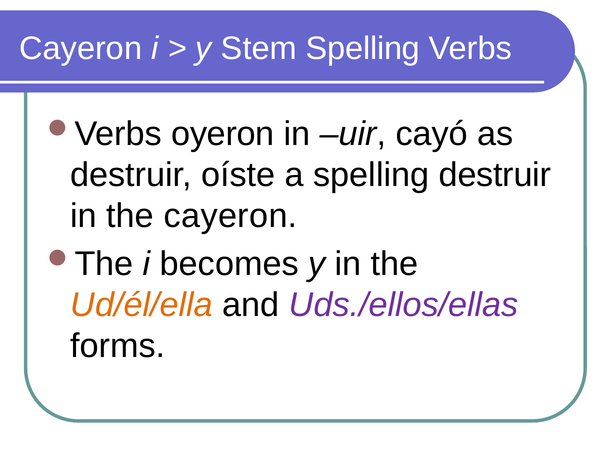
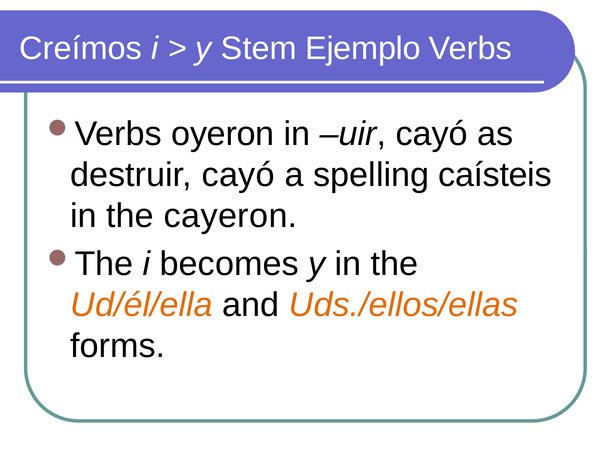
Cayeron: Cayeron -> Creímos (81, 48)
Stem Spelling: Spelling -> Ejemplo (363, 48)
destruir oíste: oíste -> cayó (238, 175)
spelling destruir: destruir -> caísteis (495, 175)
Uds./ellos/ellas colour: purple -> orange (404, 305)
